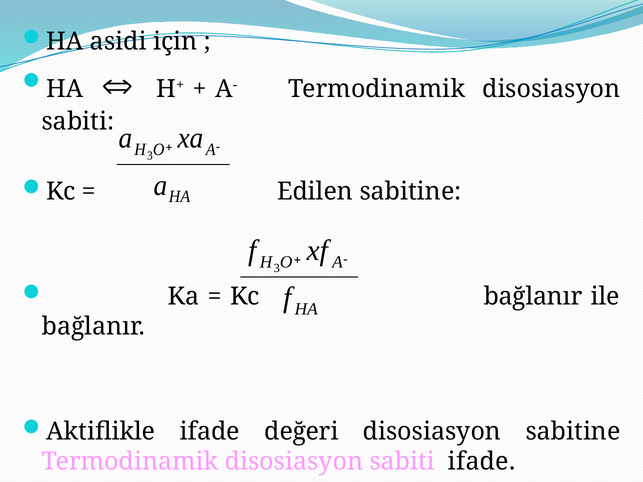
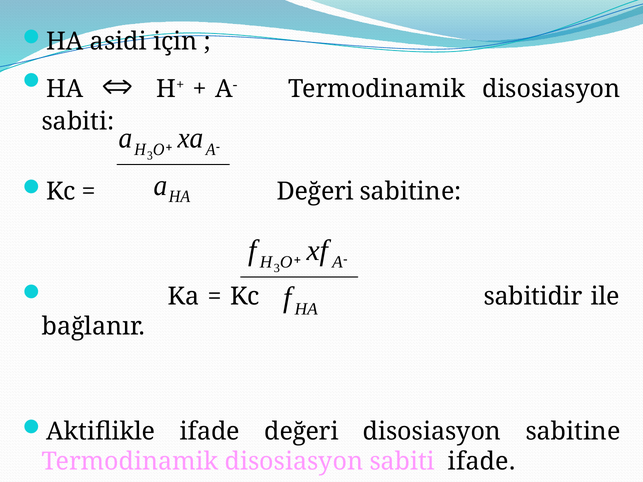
Edilen: Edilen -> Değeri (315, 191)
Kc bağlanır: bağlanır -> sabitidir (533, 297)
